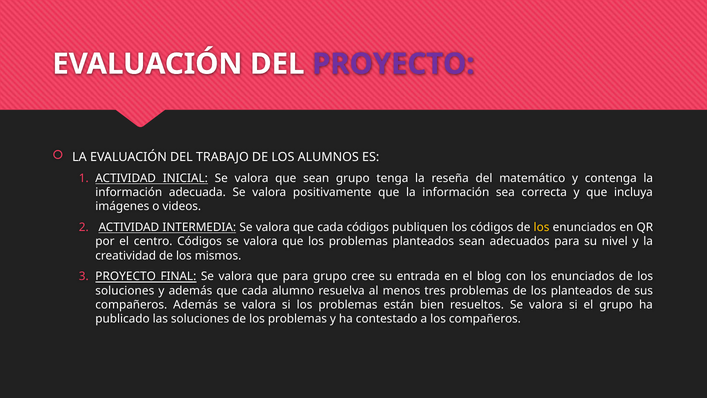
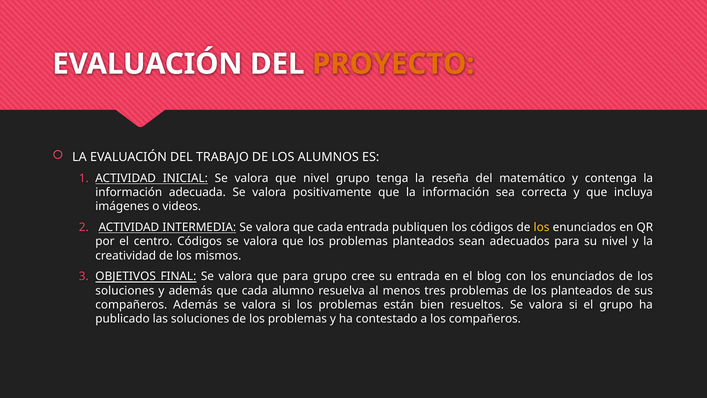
PROYECTO colour: purple -> orange (393, 64)
que sean: sean -> nivel (316, 178)
cada códigos: códigos -> entrada (368, 227)
PROYECTO: PROYECTO -> OBJETIVOS (126, 276)
